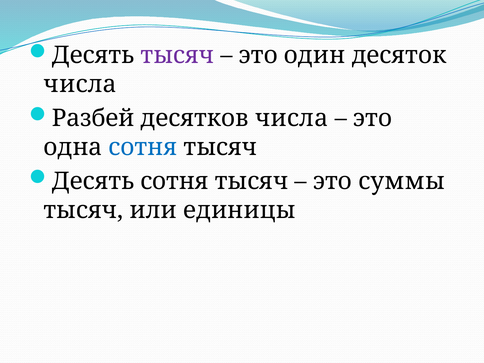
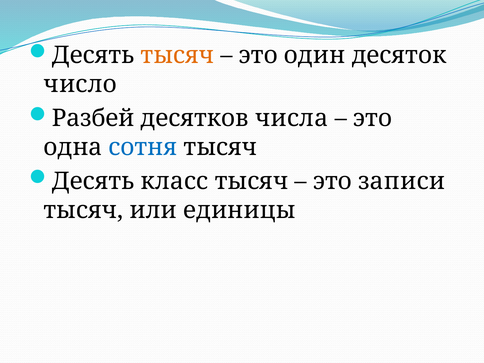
тысяч colour: purple -> orange (177, 55)
числа: числа -> число (80, 84)
Десять сотня: сотня -> класс (174, 181)
суммы: суммы -> записи (402, 181)
